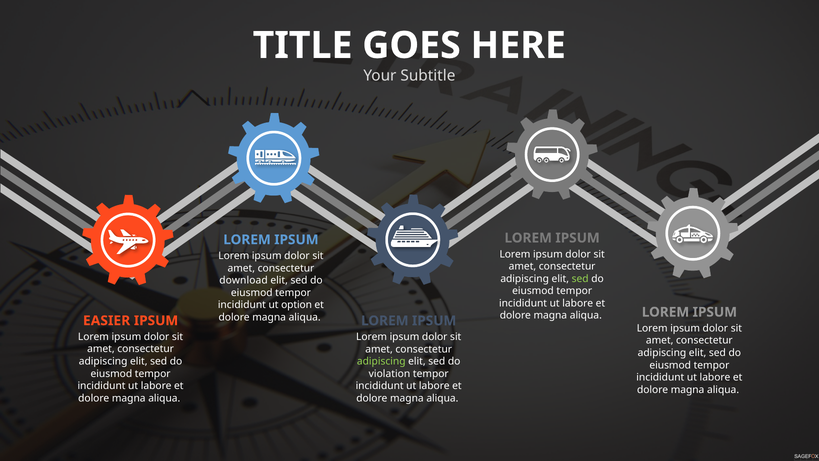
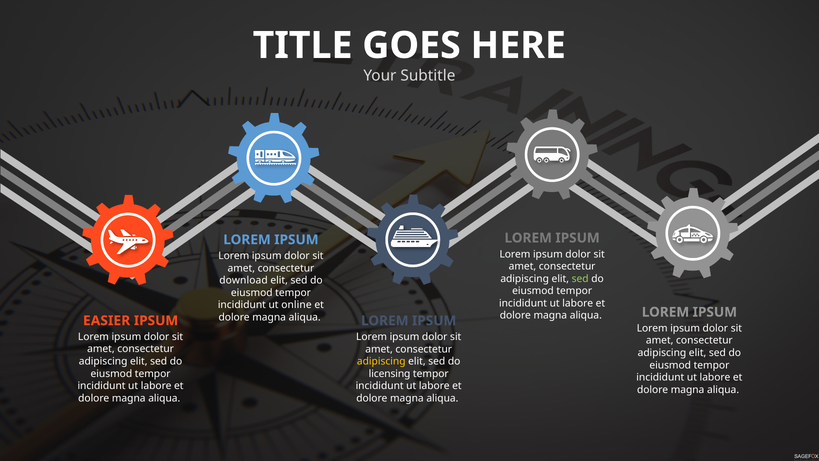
option: option -> online (296, 305)
adipiscing colour: light green -> yellow (381, 361)
violation: violation -> licensing (390, 374)
